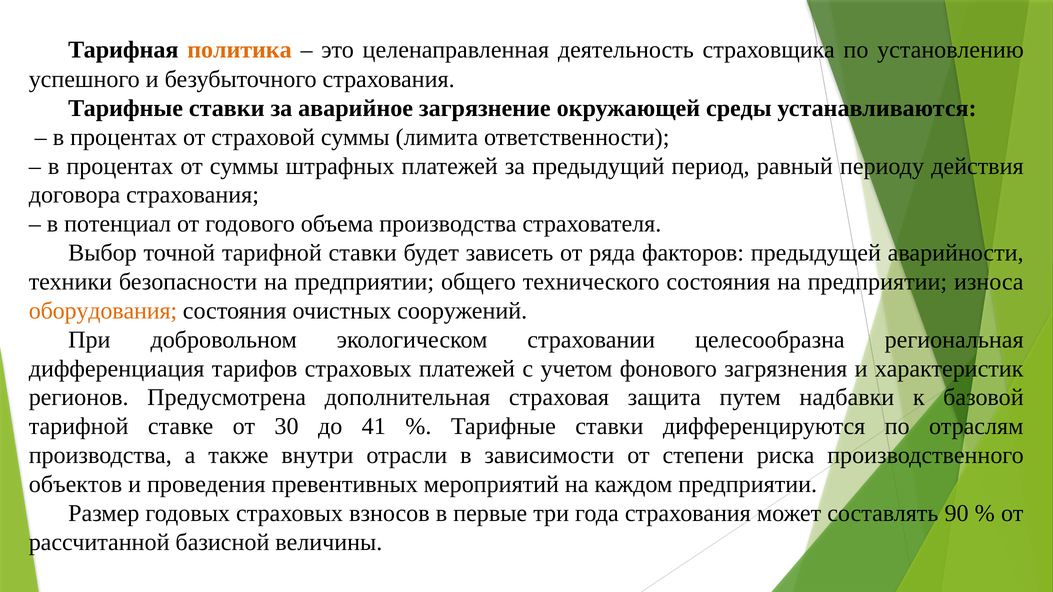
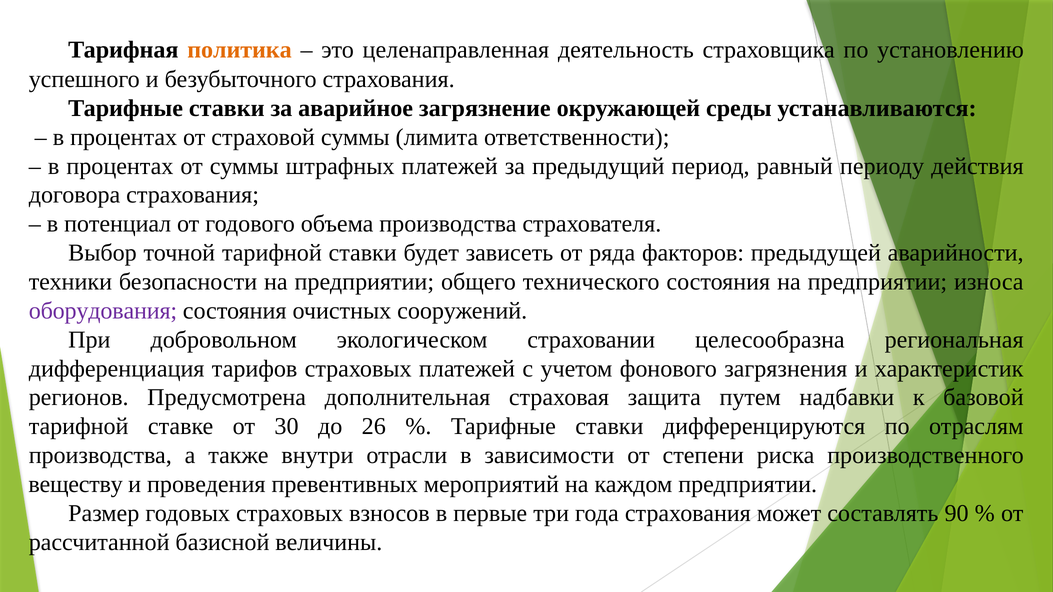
оборудования colour: orange -> purple (103, 311)
41: 41 -> 26 (374, 427)
объектов: объектов -> веществу (76, 485)
